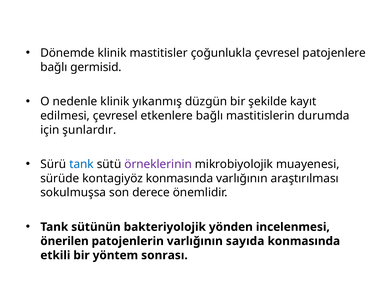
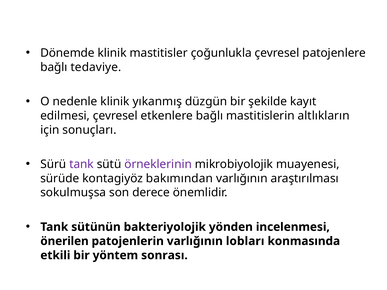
germisid: germisid -> tedaviye (96, 67)
durumda: durumda -> altlıkların (324, 116)
şunlardır: şunlardır -> sonuçları (89, 130)
tank colour: blue -> purple (82, 164)
kontagiyöz konmasında: konmasında -> bakımından (179, 179)
sayıda: sayıda -> lobları (245, 241)
